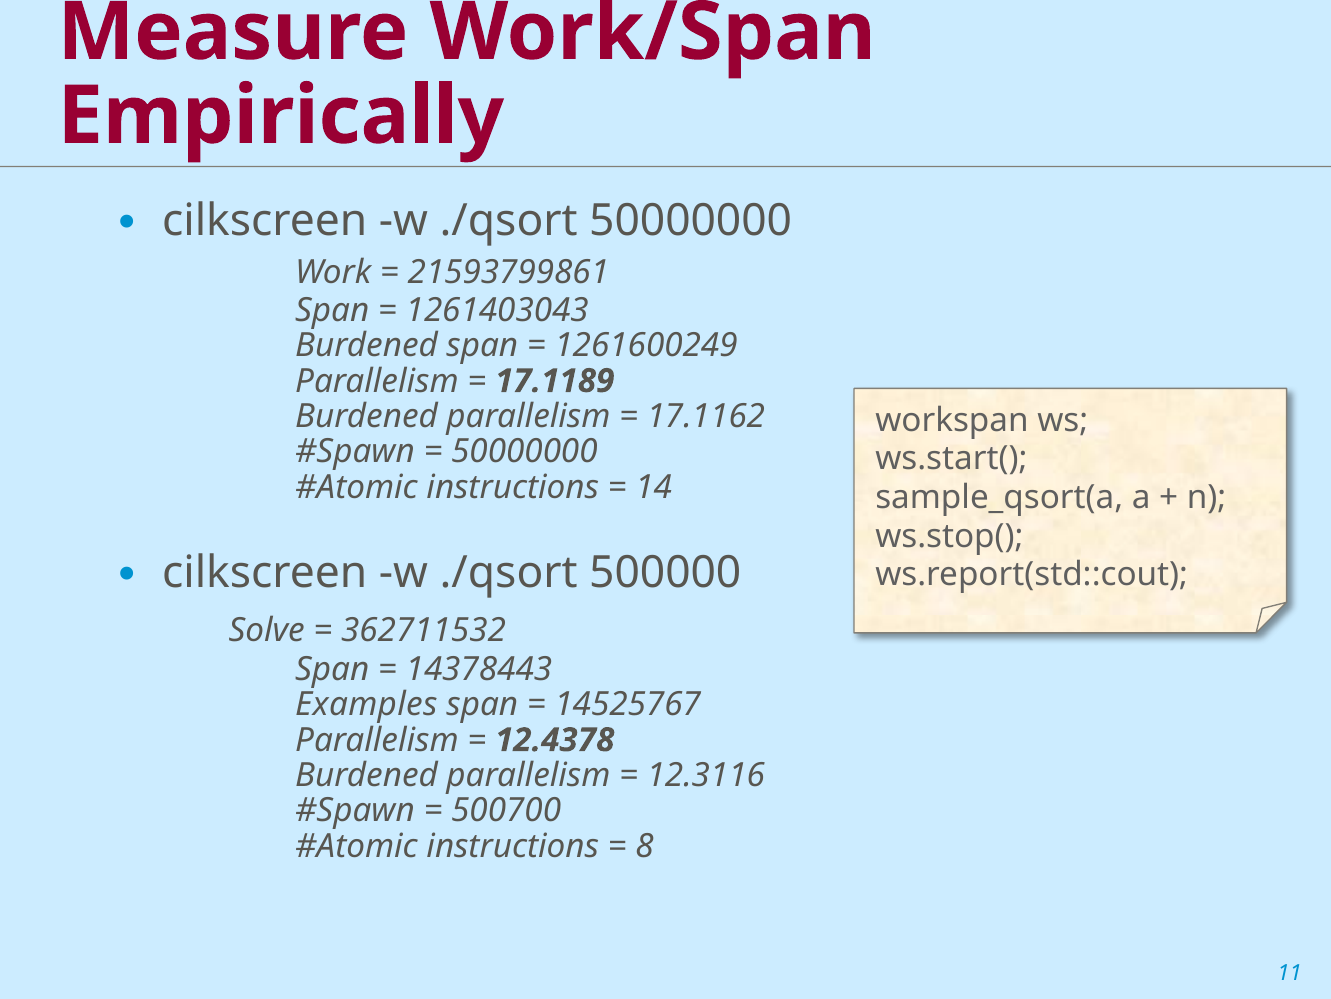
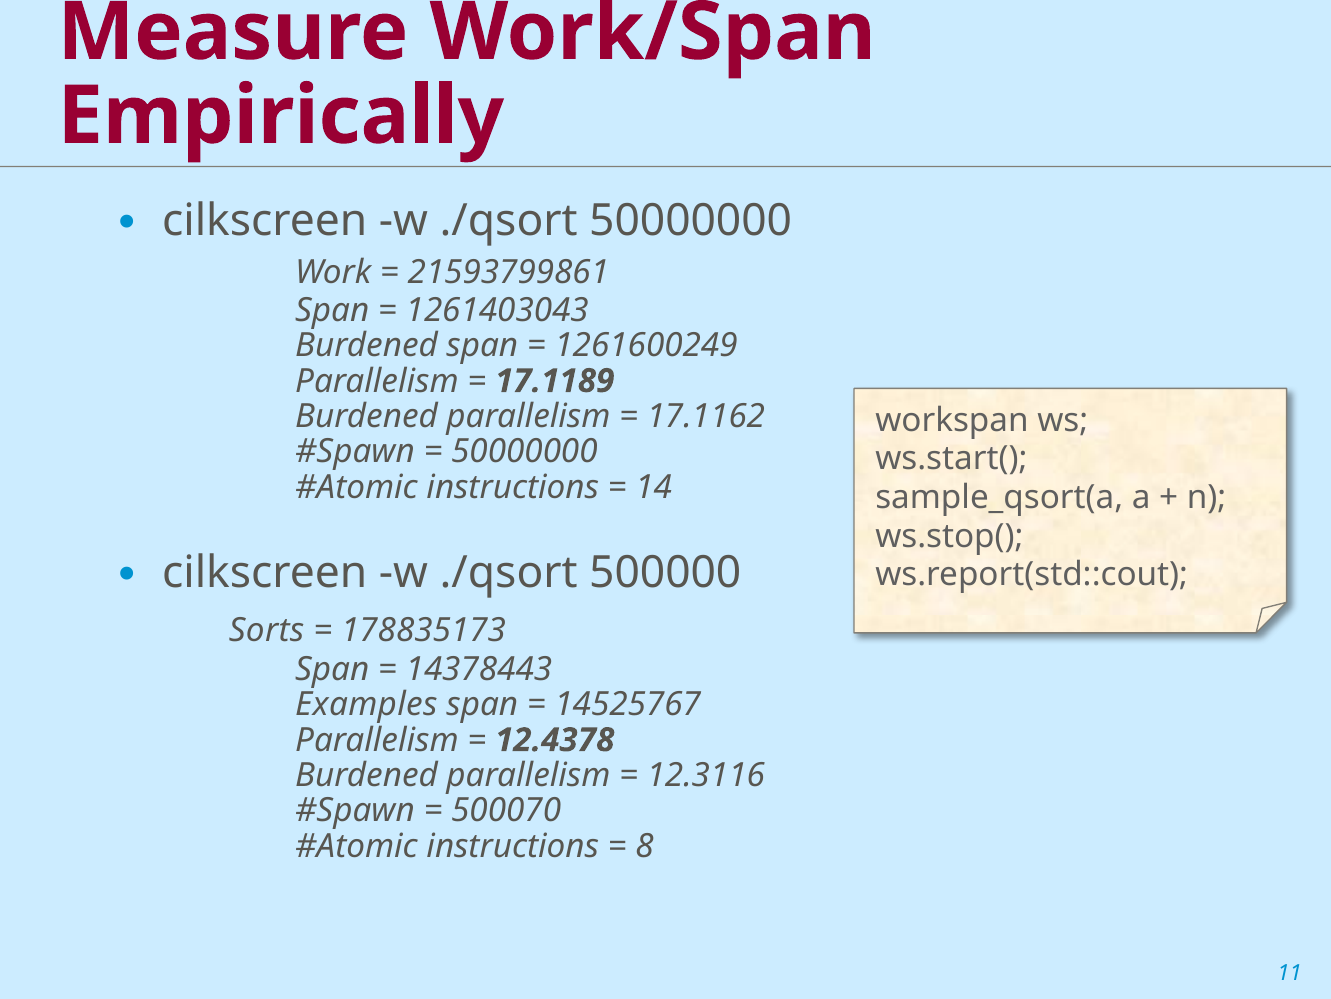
Solve: Solve -> Sorts (267, 630)
362711532: 362711532 -> 178835173 (424, 630)
500700: 500700 -> 500070 (506, 810)
